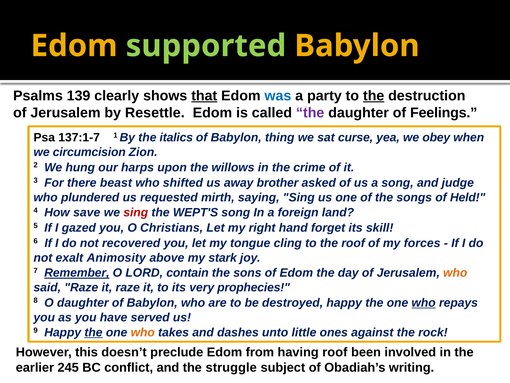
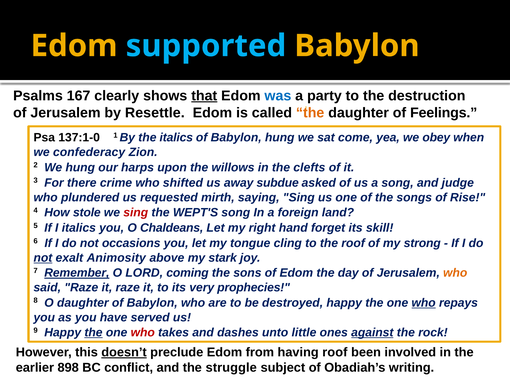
supported colour: light green -> light blue (206, 46)
139: 139 -> 167 (79, 96)
the underline: present -> none (374, 96)
the colour: purple -> orange (310, 113)
137:1-7: 137:1-7 -> 137:1-0 (79, 137)
Babylon thing: thing -> hung (280, 137)
curse: curse -> come (355, 137)
circumcision: circumcision -> confederacy (89, 152)
crime: crime -> clefts (309, 167)
beast: beast -> crime (116, 183)
brother: brother -> subdue (278, 183)
Held: Held -> Rise (468, 197)
save: save -> stole (87, 212)
I gazed: gazed -> italics (79, 228)
Christians: Christians -> Chaldeans (172, 228)
recovered: recovered -> occasions (131, 243)
forces: forces -> strong (422, 243)
not underline: none -> present (43, 257)
contain: contain -> coming (188, 273)
who colour: orange -> red (143, 332)
against underline: none -> present (372, 332)
doesn’t underline: none -> present (124, 352)
245: 245 -> 898 (68, 367)
